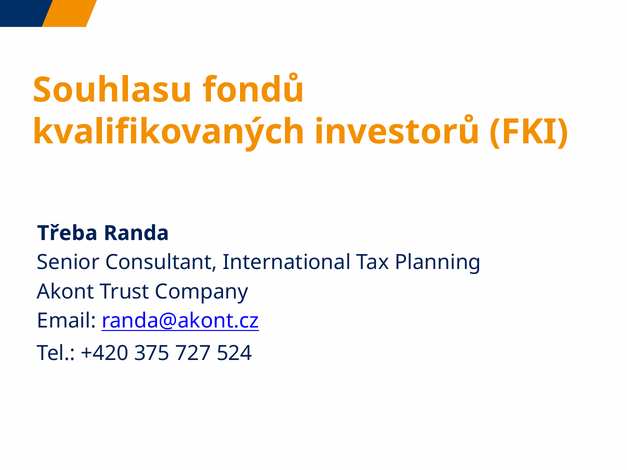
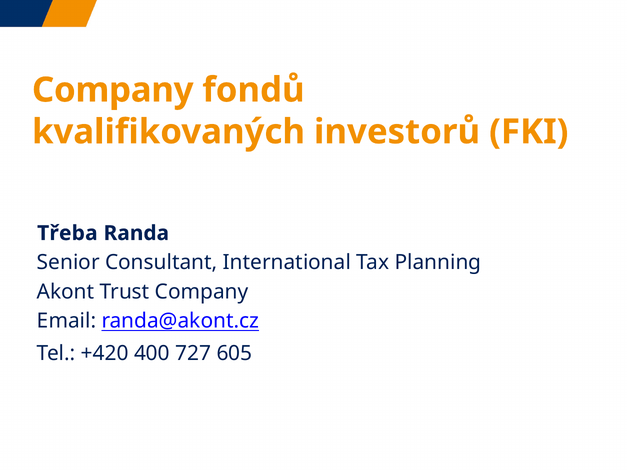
Souhlasu: Souhlasu -> Company (113, 90)
375: 375 -> 400 (152, 354)
524: 524 -> 605 (234, 354)
